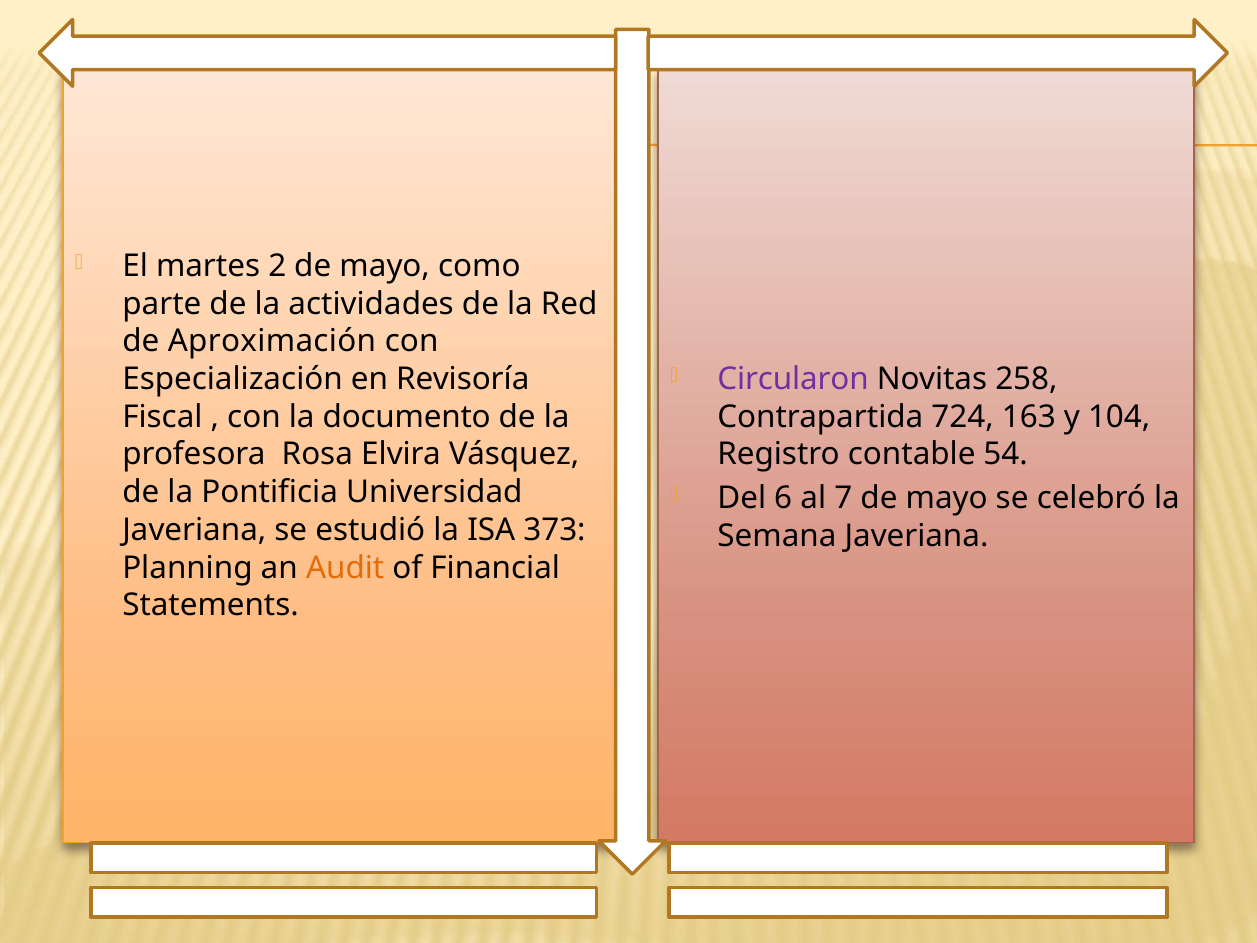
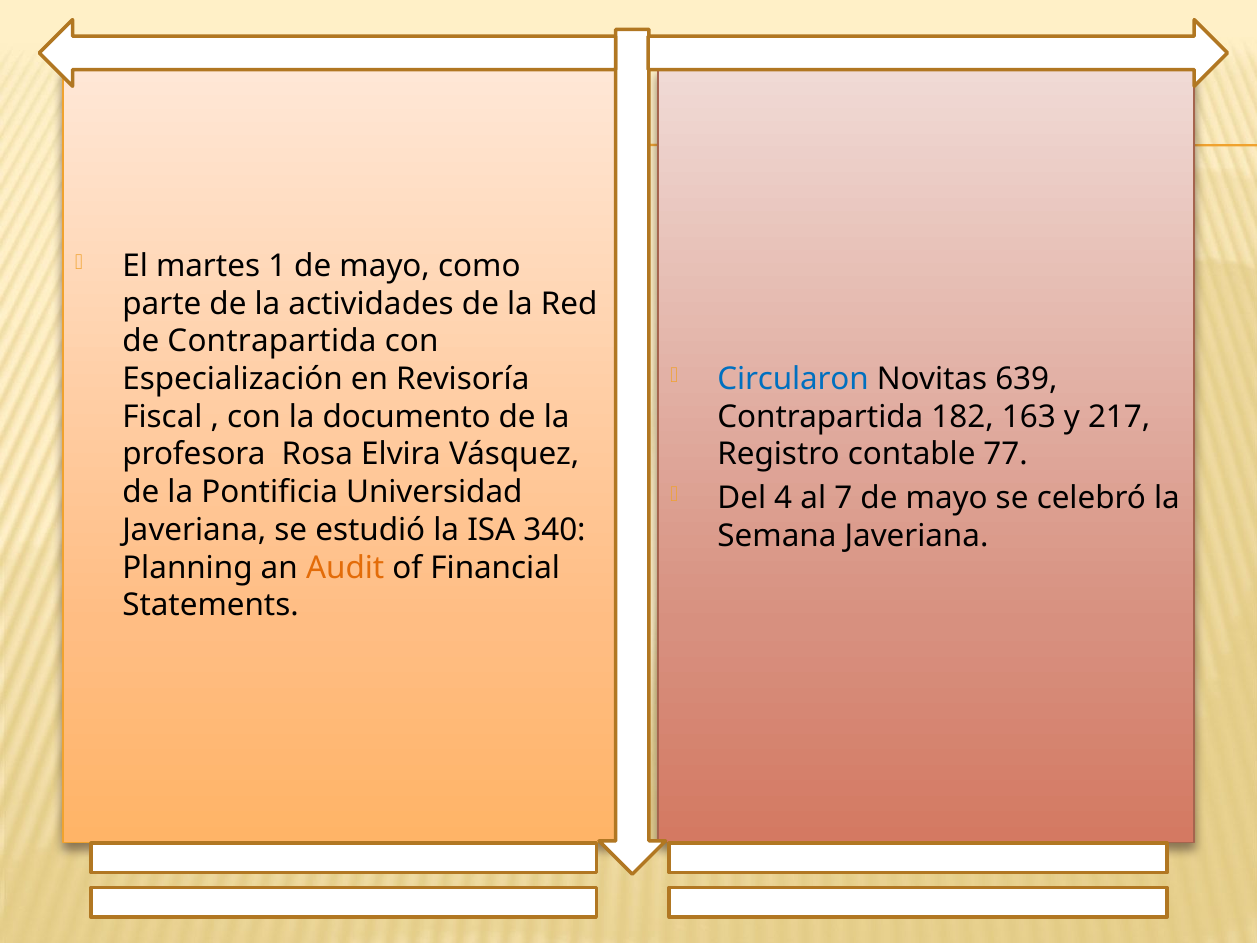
2: 2 -> 1 (277, 266)
de Aproximación: Aproximación -> Contrapartida (272, 341)
Circularon colour: purple -> blue (793, 379)
258: 258 -> 639 (1026, 379)
724: 724 -> 182 (963, 417)
104: 104 -> 217 (1119, 417)
54: 54 -> 77 (1006, 454)
6: 6 -> 4 (783, 498)
373: 373 -> 340 (555, 530)
